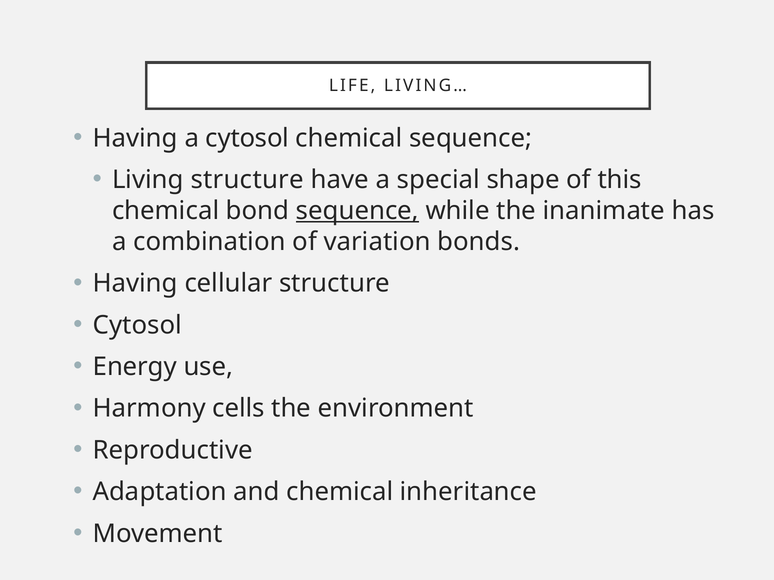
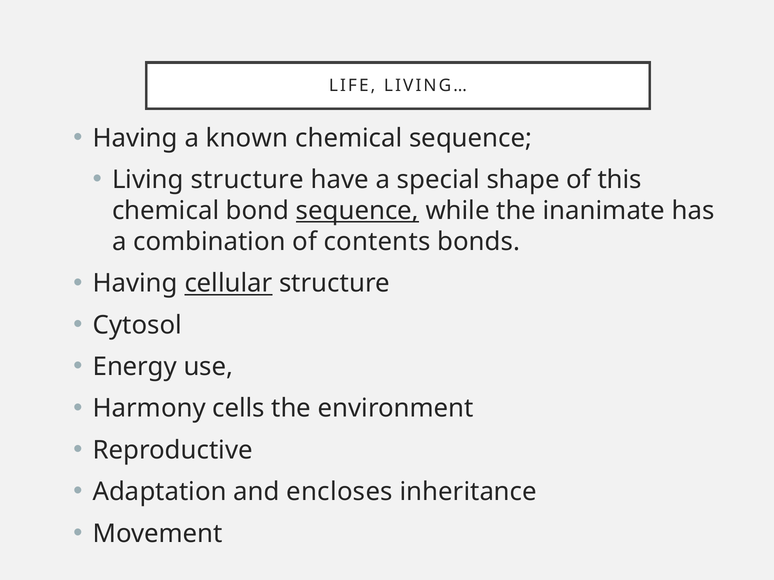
a cytosol: cytosol -> known (247, 138)
variation: variation -> contents (377, 242)
cellular underline: none -> present (228, 284)
and chemical: chemical -> encloses (340, 492)
